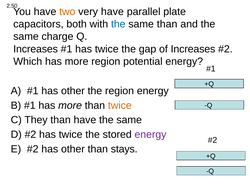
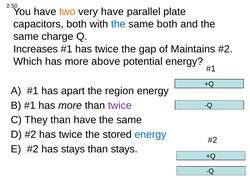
same than: than -> both (167, 24)
of Increases: Increases -> Maintains (193, 49)
more region: region -> above (106, 62)
other: other -> apart (73, 91)
twice colour: orange -> purple (120, 106)
energy colour: purple -> blue (150, 135)
other: other -> stays (73, 149)
